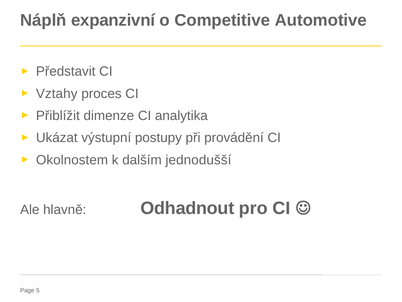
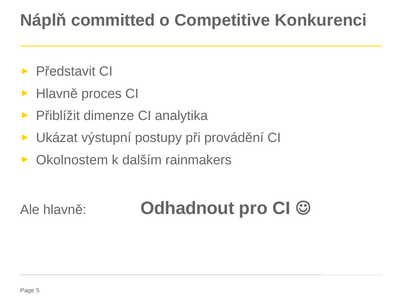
expanzivní: expanzivní -> committed (113, 20)
Automotive: Automotive -> Konkurenci (321, 20)
Vztahy: Vztahy -> Hlavně (57, 93)
jednodušší: jednodušší -> rainmakers (199, 160)
